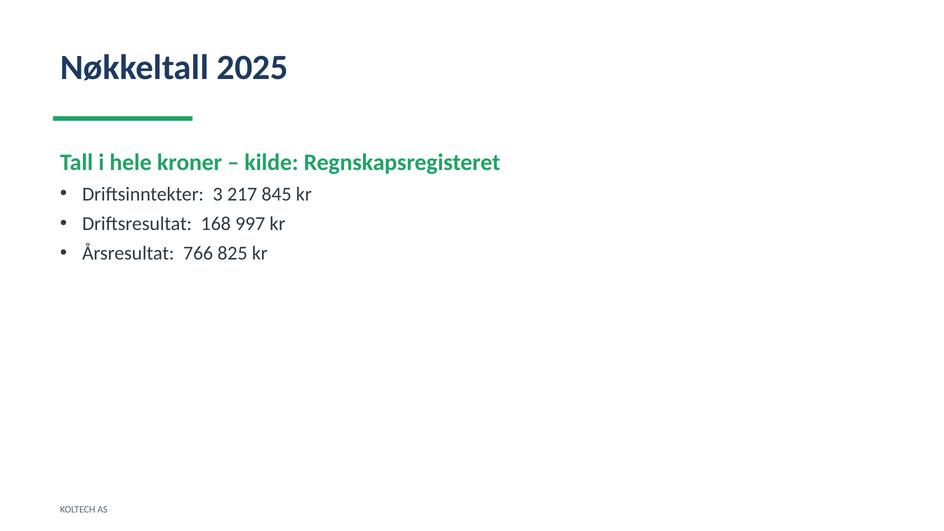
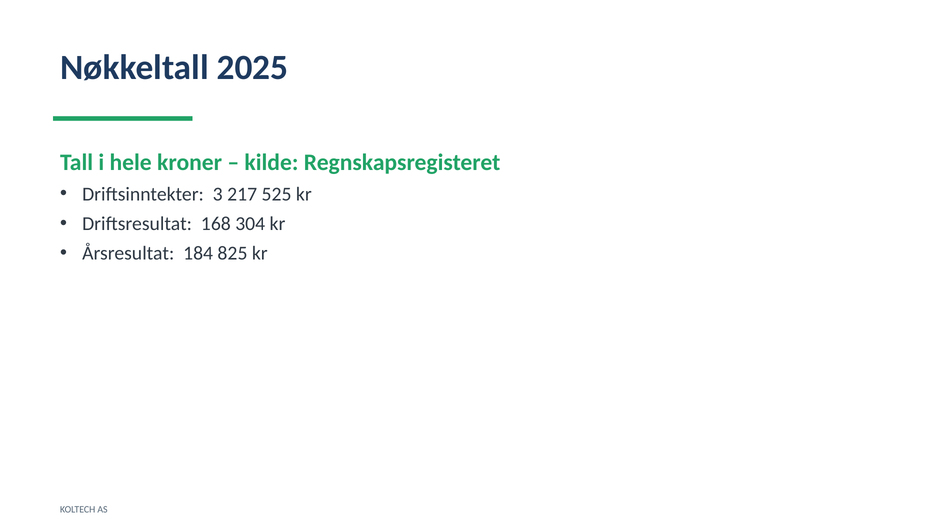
845: 845 -> 525 (277, 194)
997: 997 -> 304 (250, 224)
766: 766 -> 184 (198, 253)
